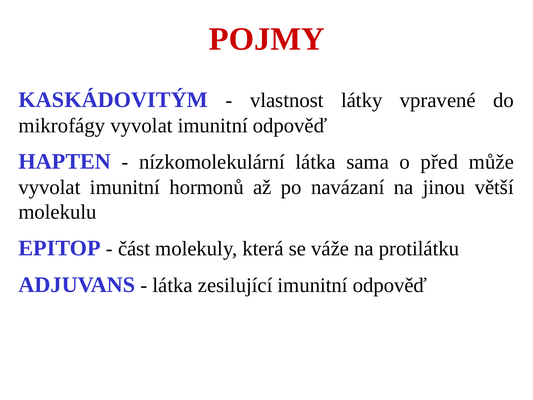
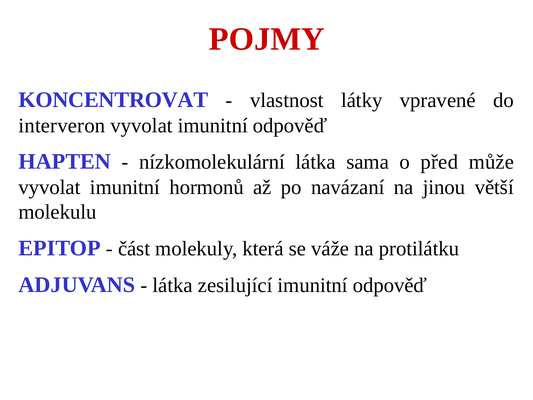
KASKÁDOVITÝM: KASKÁDOVITÝM -> KONCENTROVAT (113, 100)
mikrofágy: mikrofágy -> interveron (62, 126)
